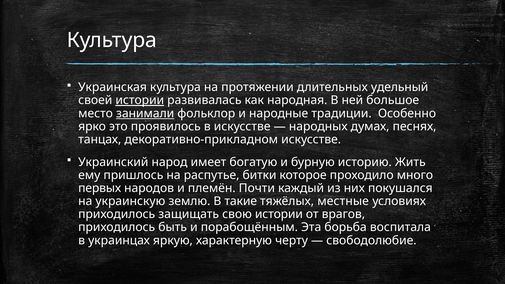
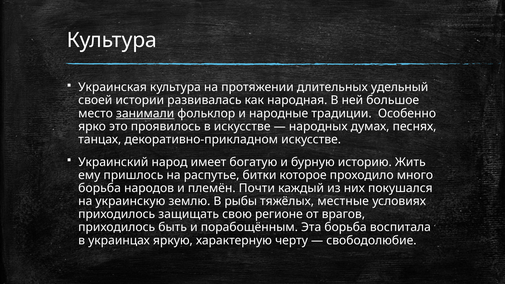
истории underline: present -> none (140, 100)
первых: первых -> борьба (100, 188)
такие: такие -> рыбы (241, 201)
свою истории: истории -> регионе (279, 214)
